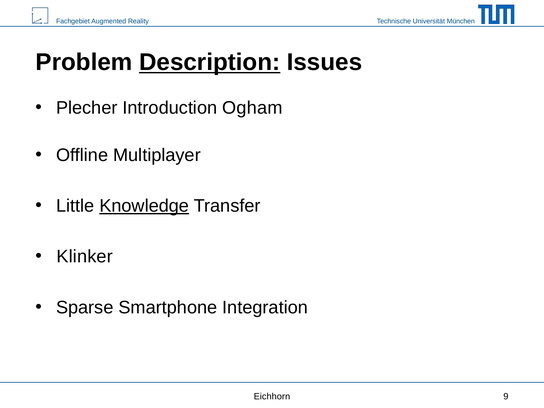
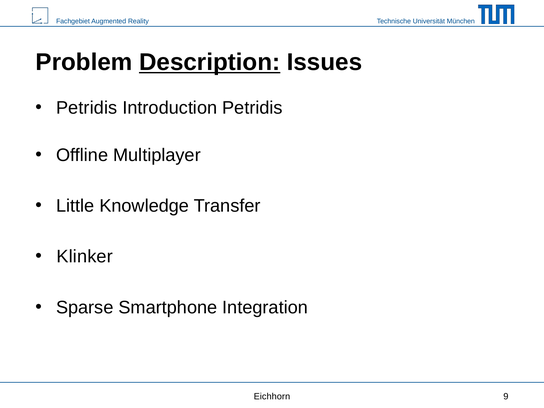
Plecher: Plecher -> Petridis (87, 108)
Introduction Ogham: Ogham -> Petridis (252, 108)
Knowledge underline: present -> none (144, 206)
